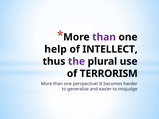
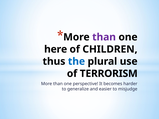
help: help -> here (56, 49)
INTELLECT: INTELLECT -> CHILDREN (110, 49)
the colour: purple -> blue (76, 62)
